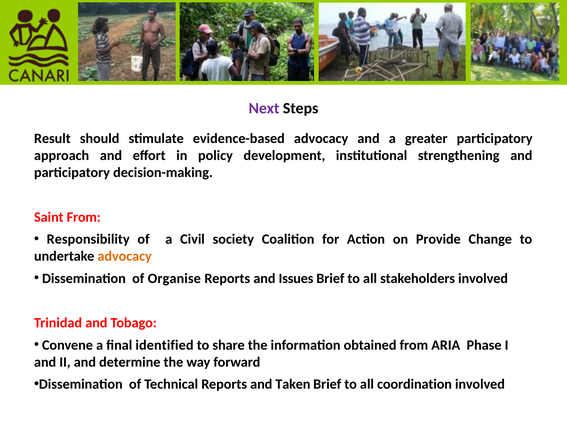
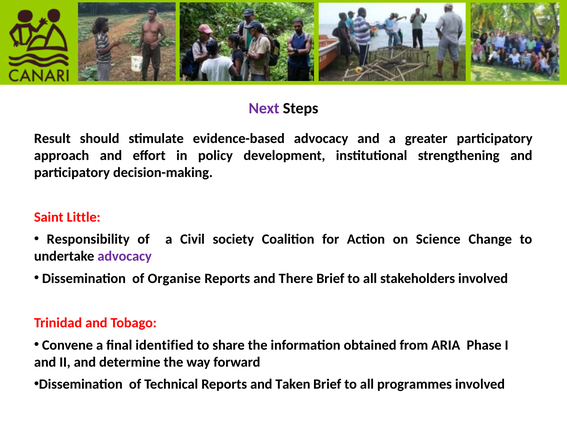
Saint From: From -> Little (84, 217)
Provide: Provide -> Science (438, 239)
advocacy colour: orange -> purple (125, 256)
Issues: Issues -> There (296, 279)
coordination: coordination -> programmes (414, 384)
